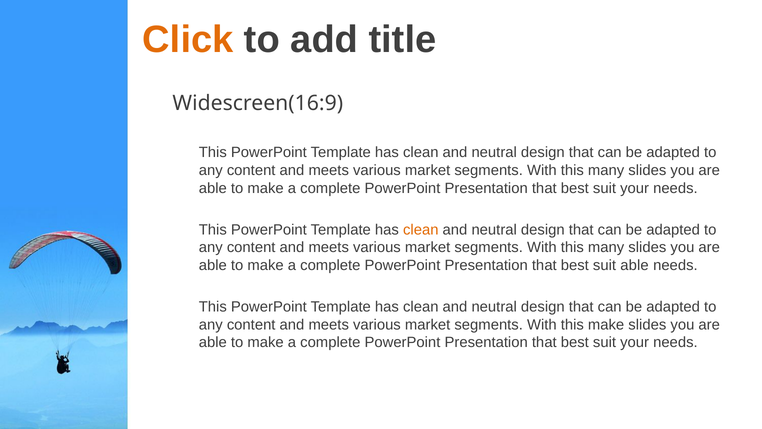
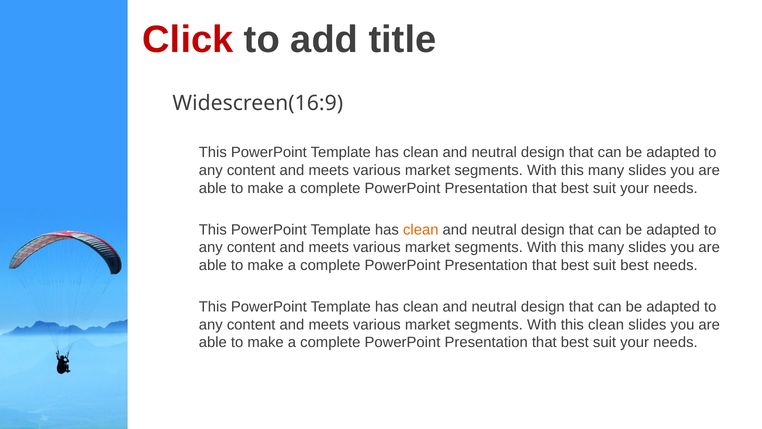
Click colour: orange -> red (188, 40)
suit able: able -> best (634, 265)
this make: make -> clean (606, 324)
